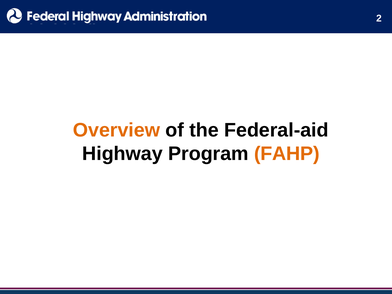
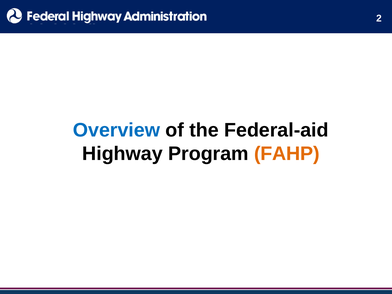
Overview colour: orange -> blue (116, 130)
